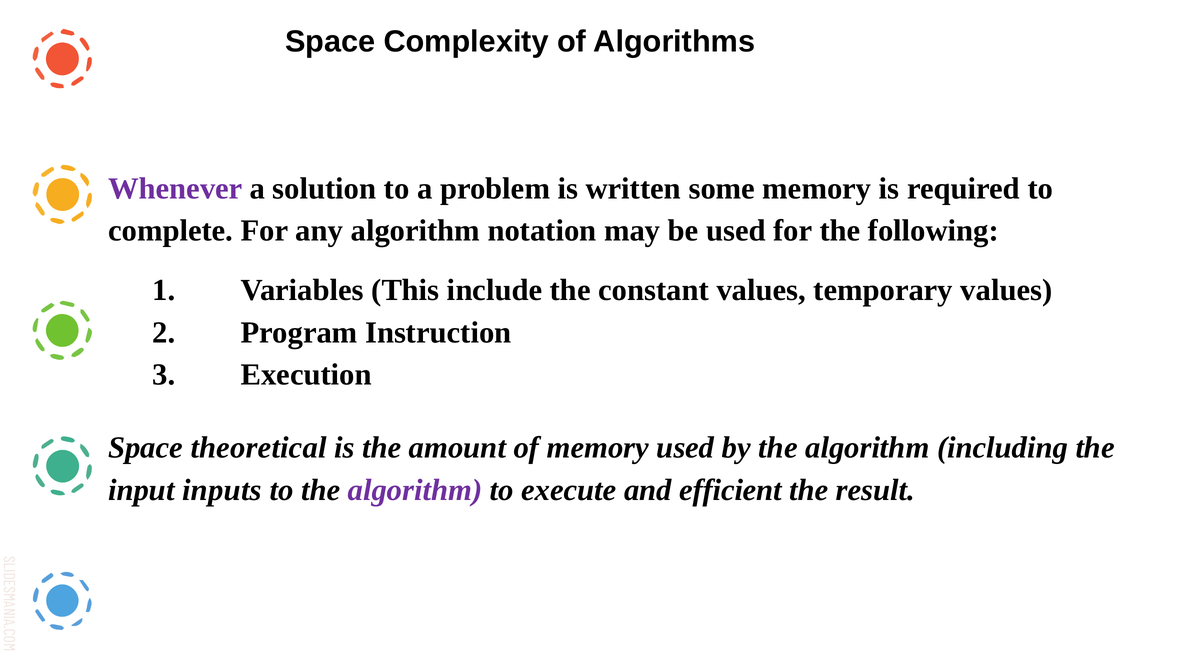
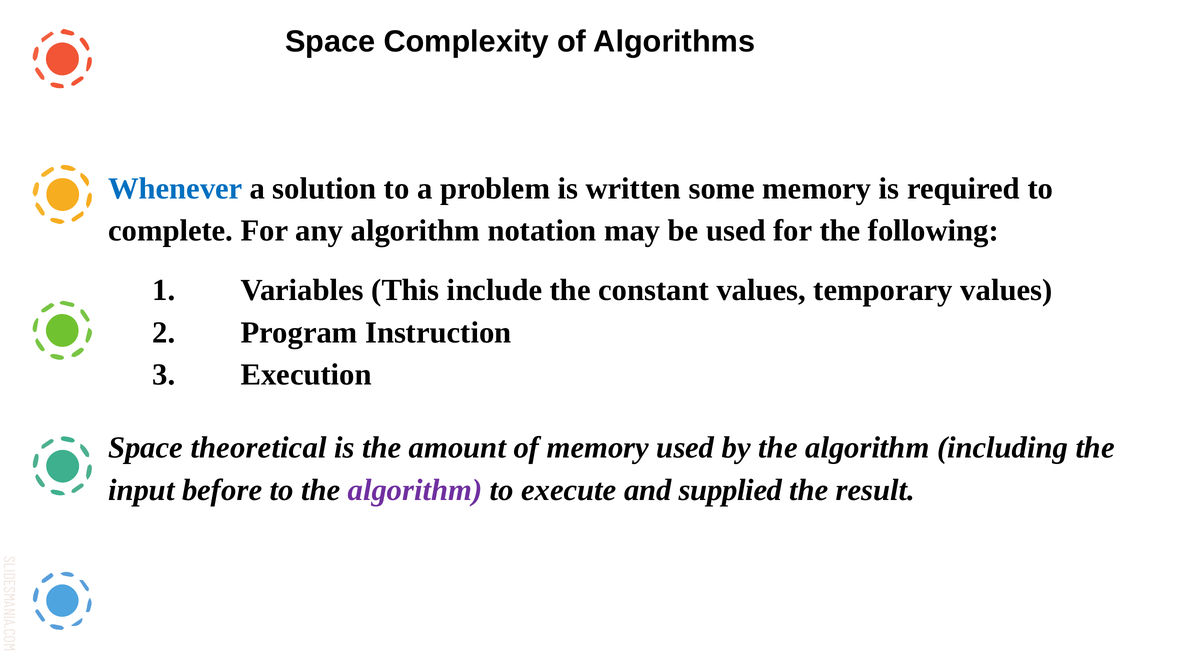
Whenever colour: purple -> blue (175, 189)
inputs: inputs -> before (222, 490)
efficient: efficient -> supplied (731, 490)
